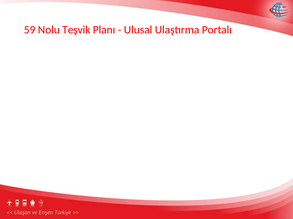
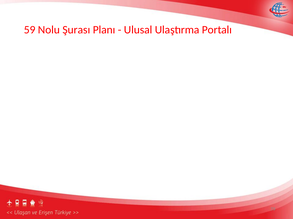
Teşvik: Teşvik -> Şurası (76, 30)
